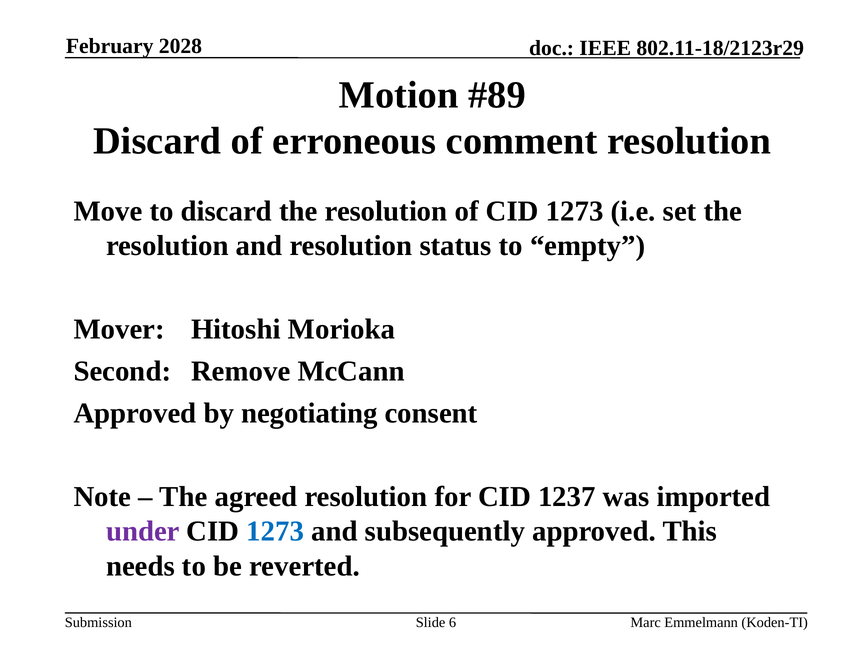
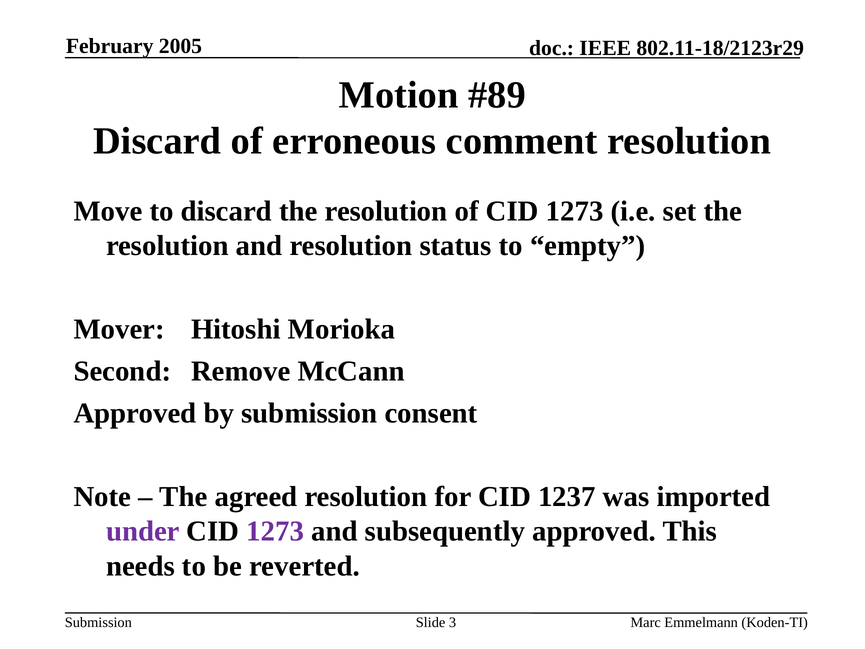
2028: 2028 -> 2005 (180, 46)
by negotiating: negotiating -> submission (309, 413)
1273 colour: blue -> purple (275, 531)
6: 6 -> 3 (453, 622)
